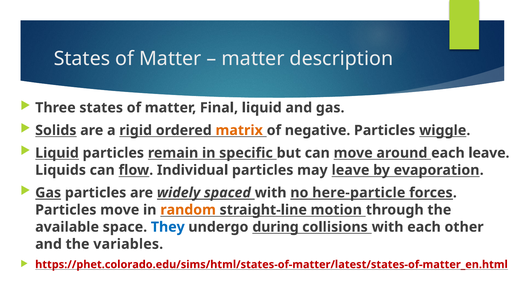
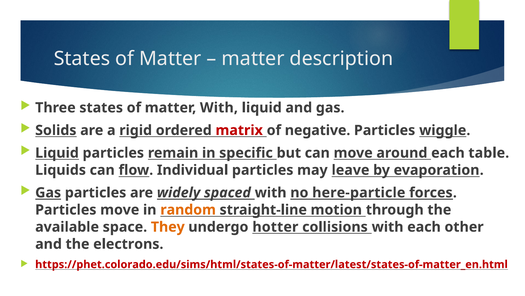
matter Final: Final -> With (219, 107)
matrix colour: orange -> red (239, 130)
each leave: leave -> table (489, 153)
They colour: blue -> orange (168, 226)
during: during -> hotter (275, 226)
variables: variables -> electrons (128, 244)
